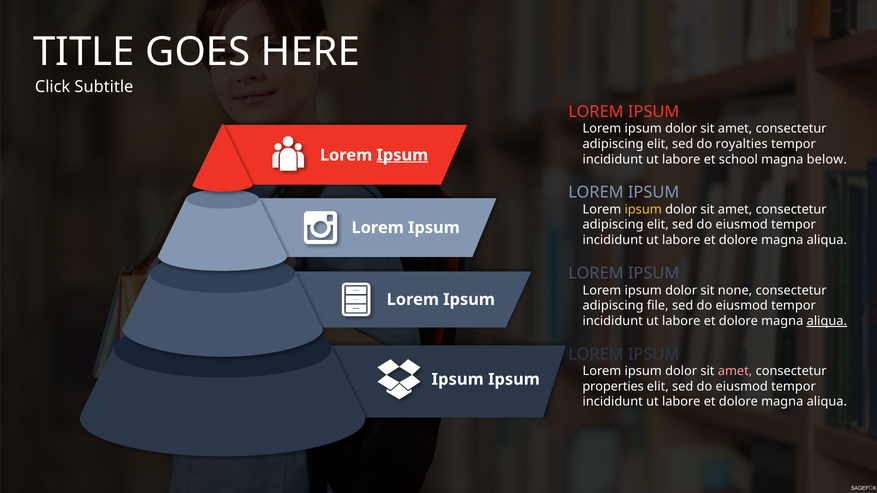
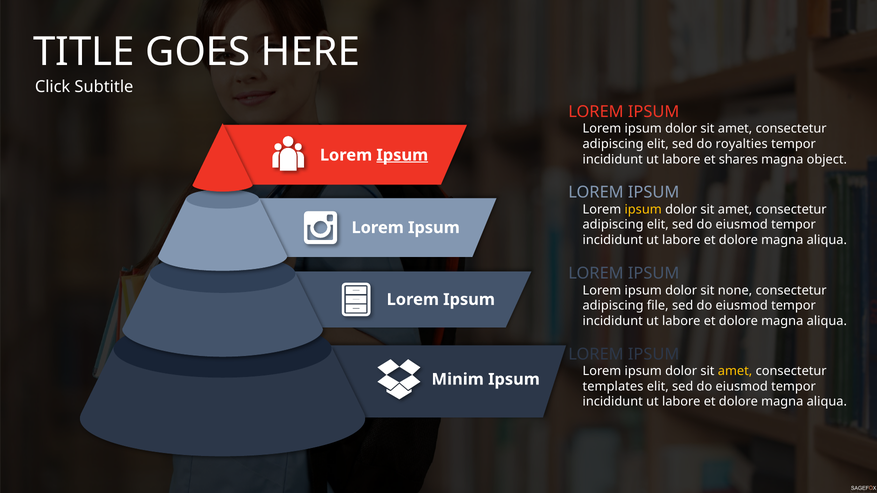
school: school -> shares (738, 159)
below: below -> object (827, 159)
aliqua underline: present -> none (827, 321)
amet colour: pink -> yellow (735, 371)
Ipsum: Ipsum -> Minim (458, 380)
properties: properties -> templates (613, 387)
